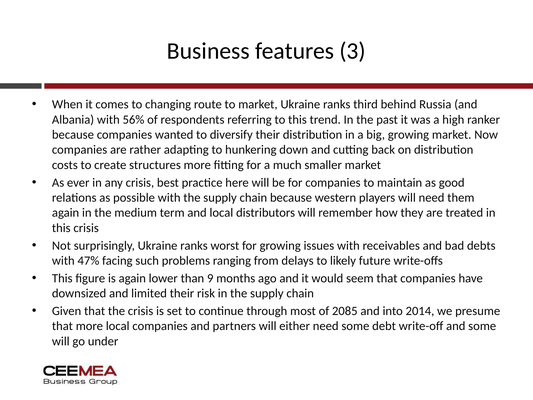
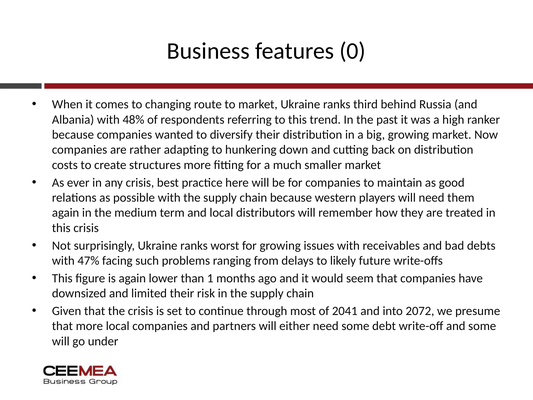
3: 3 -> 0 (353, 51)
56%: 56% -> 48% (133, 119)
9: 9 -> 1 (210, 278)
2085: 2085 -> 2041 (345, 311)
2014: 2014 -> 2072 (420, 311)
